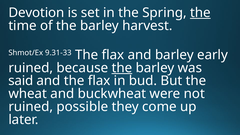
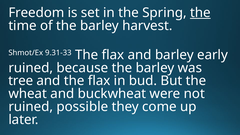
Devotion: Devotion -> Freedom (36, 13)
the underline: present -> none (122, 68)
said: said -> tree (21, 81)
